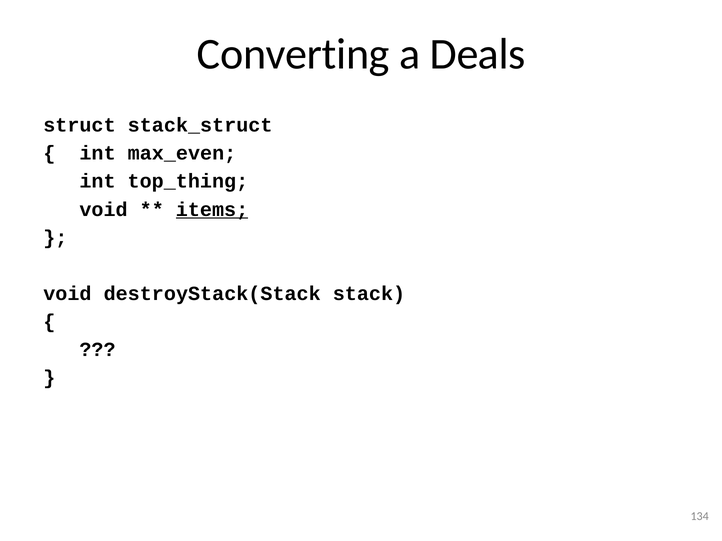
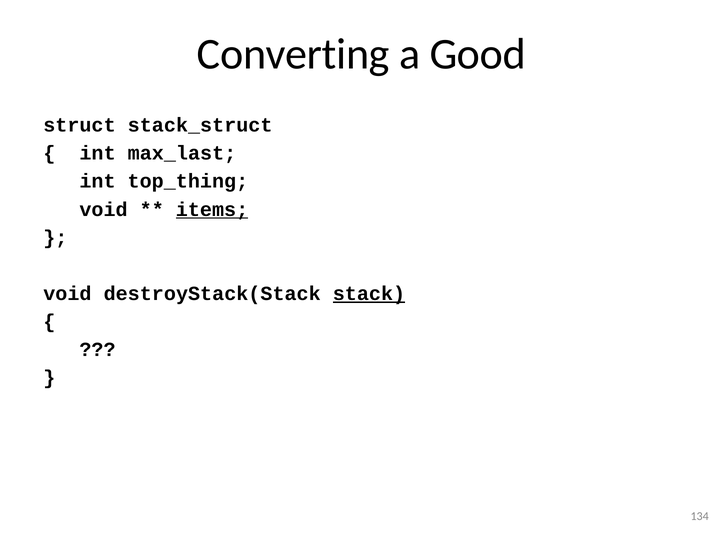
Deals: Deals -> Good (478, 54)
max_even: max_even -> max_last (182, 153)
stack underline: none -> present (369, 294)
